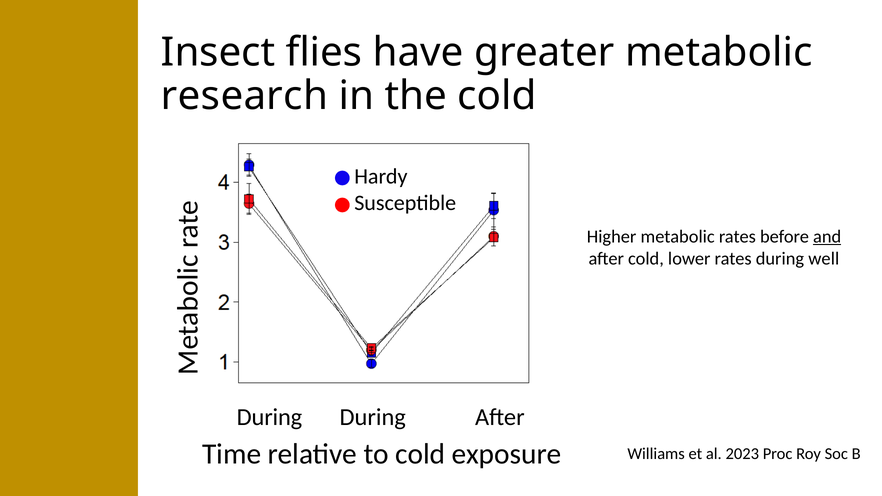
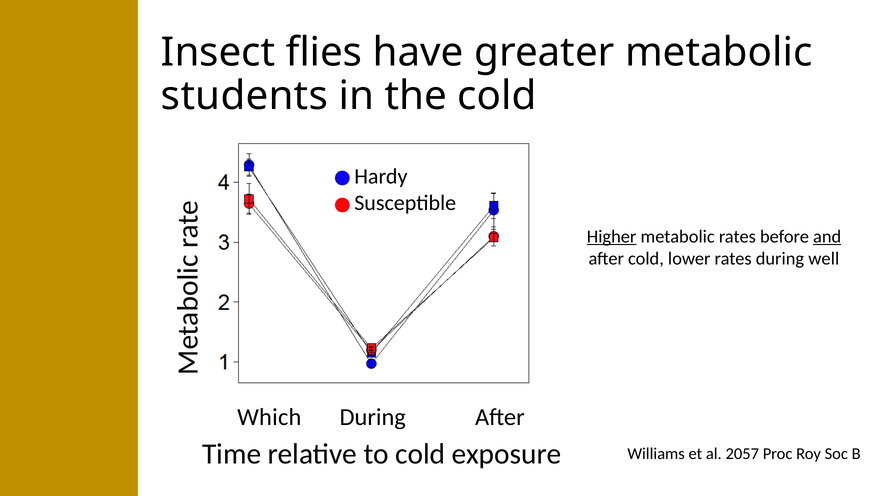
research: research -> students (244, 96)
Higher underline: none -> present (612, 237)
During: During -> Which (269, 417)
2023: 2023 -> 2057 (742, 454)
